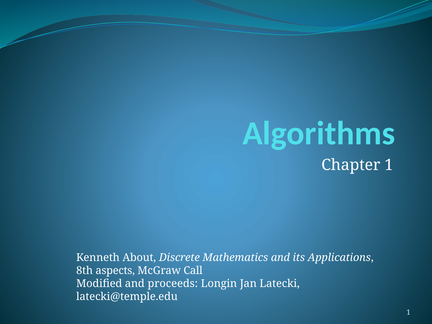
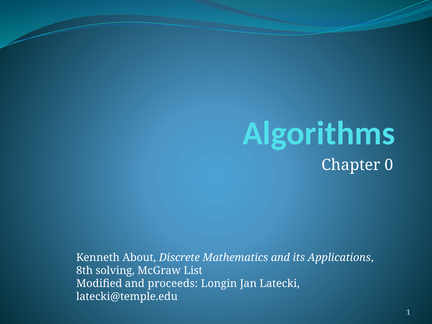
Chapter 1: 1 -> 0 (389, 165)
aspects: aspects -> solving (115, 271)
Call: Call -> List (193, 271)
